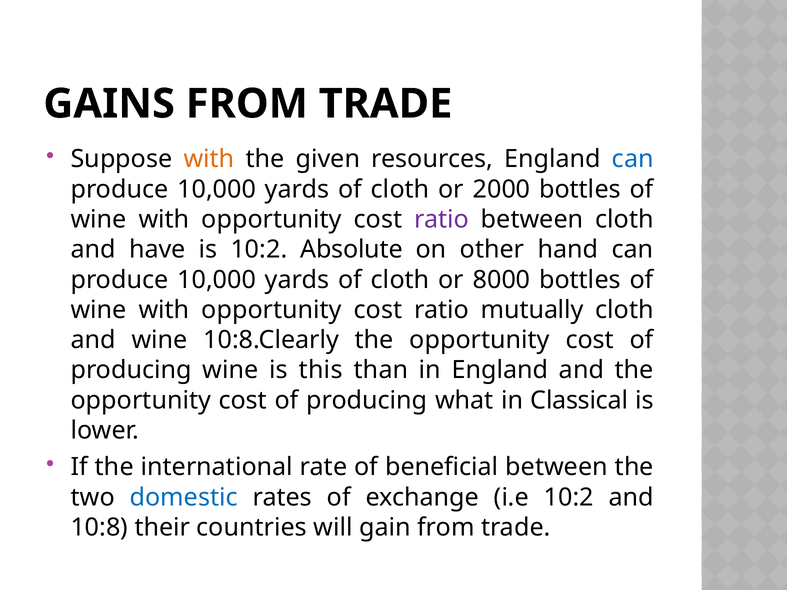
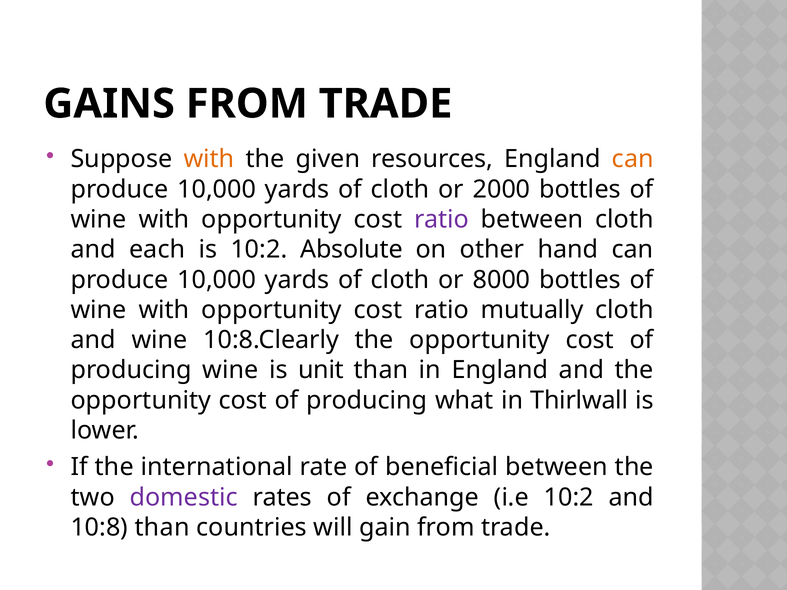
can colour: blue -> orange (633, 159)
have: have -> each (157, 250)
this: this -> unit (321, 370)
Classical: Classical -> Thirlwall (579, 400)
domestic colour: blue -> purple (184, 497)
10:8 their: their -> than (162, 528)
